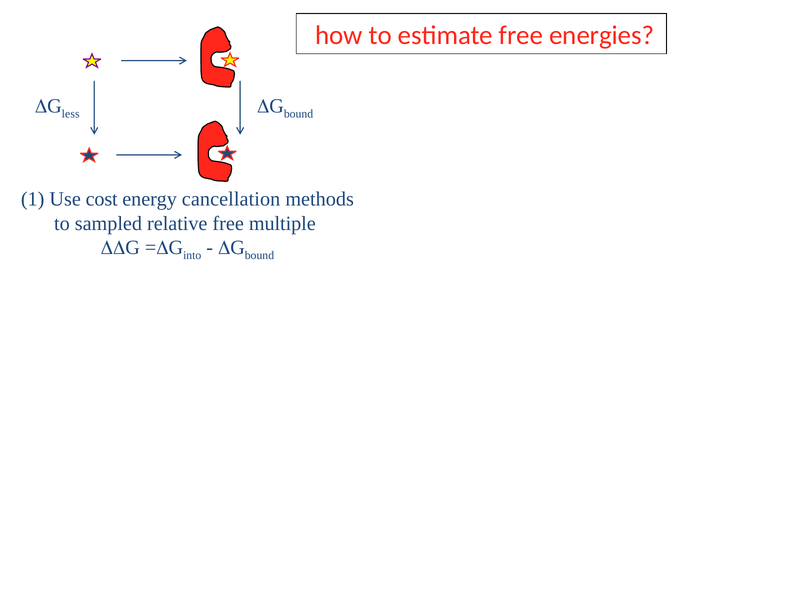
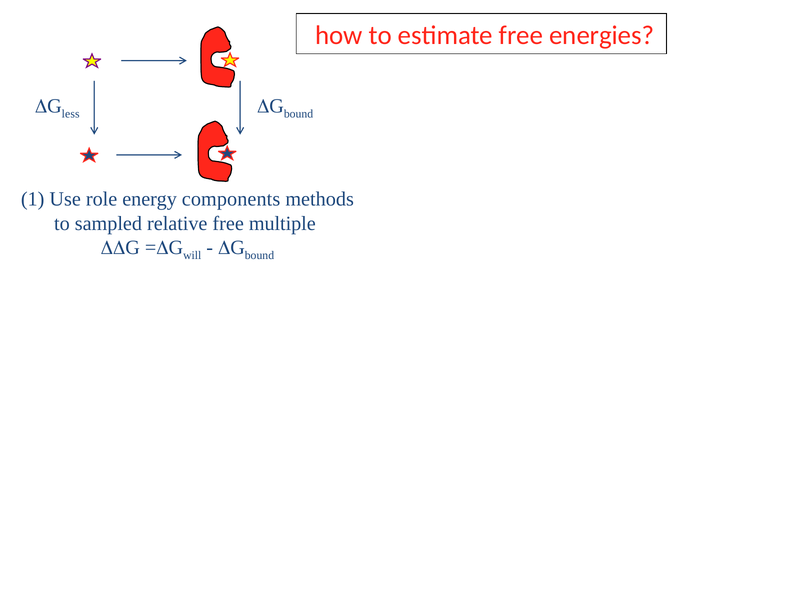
cost: cost -> role (102, 199)
cancellation: cancellation -> components (231, 199)
into: into -> will (192, 256)
